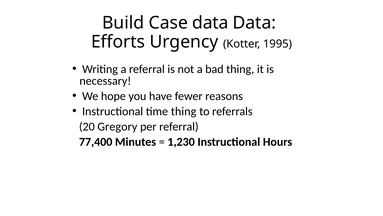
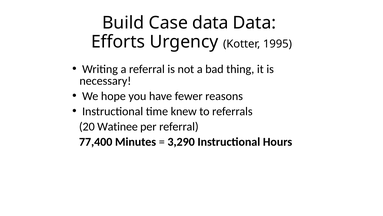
time thing: thing -> knew (184, 111)
Gregory: Gregory -> Watinee (117, 126)
1,230: 1,230 -> 3,290 (181, 142)
